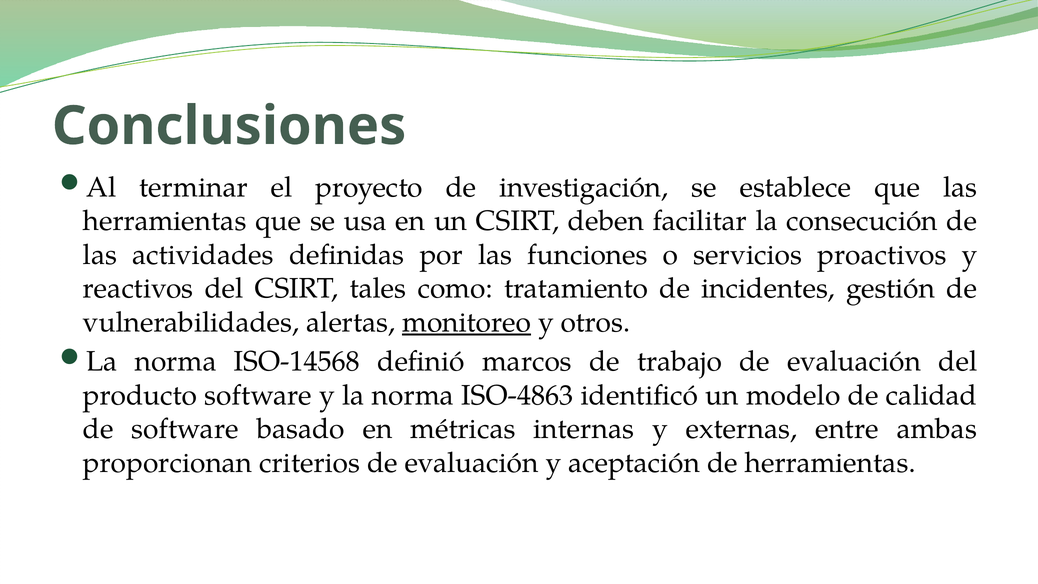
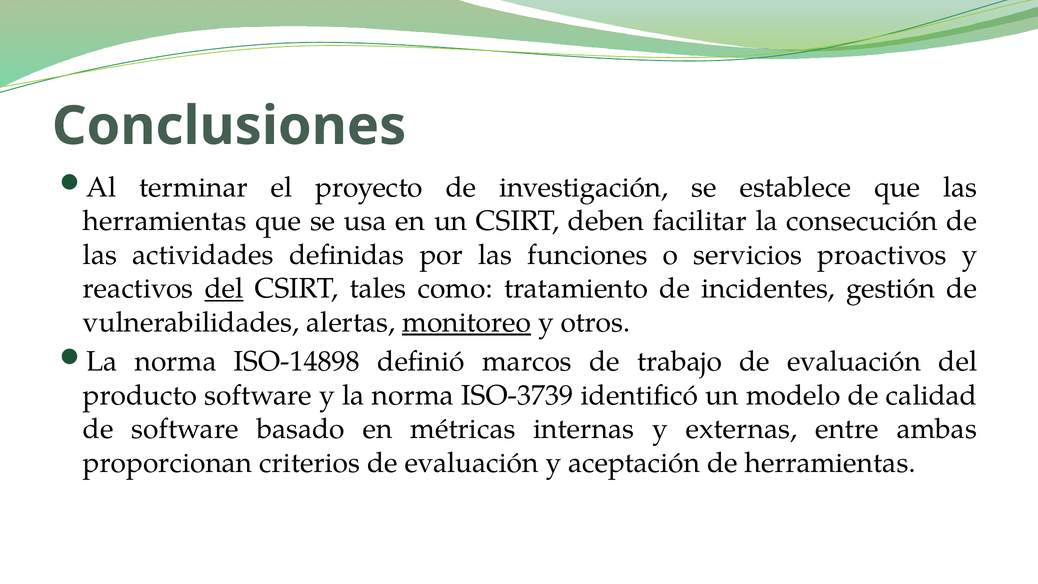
del underline: none -> present (224, 289)
ISO-14568: ISO-14568 -> ISO-14898 (297, 362)
ISO-4863: ISO-4863 -> ISO-3739 (517, 395)
